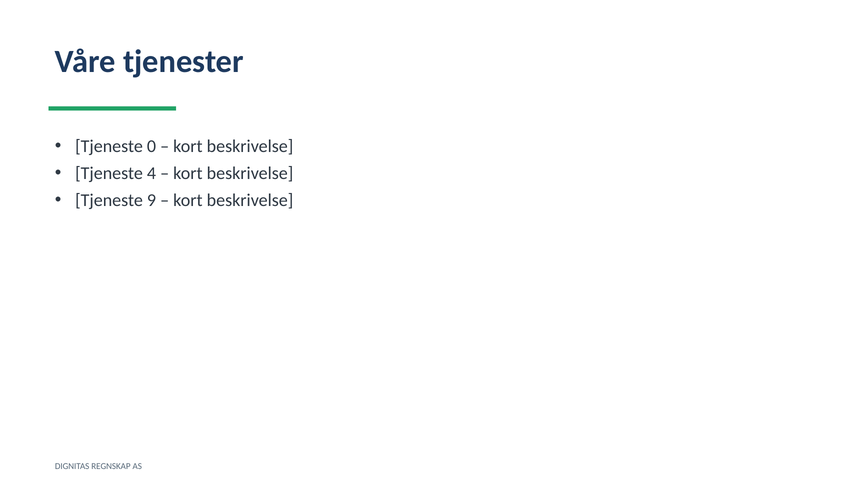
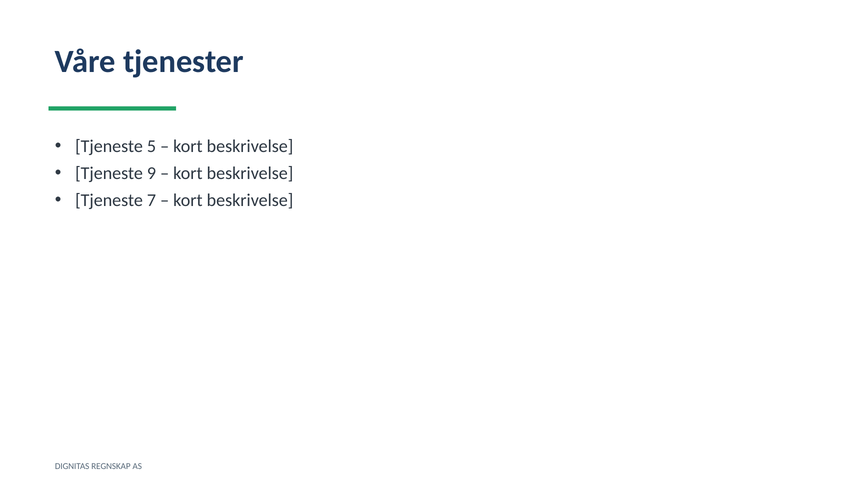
0: 0 -> 5 (151, 146)
4: 4 -> 9 (151, 173)
9: 9 -> 7 (151, 200)
